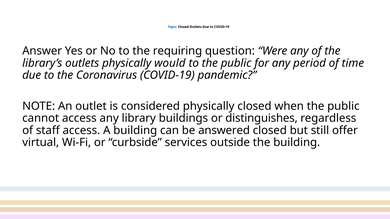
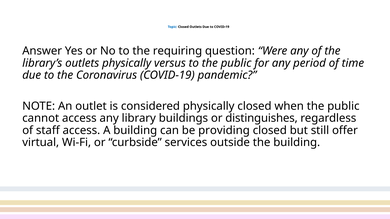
would: would -> versus (170, 63)
answered: answered -> providing (224, 131)
